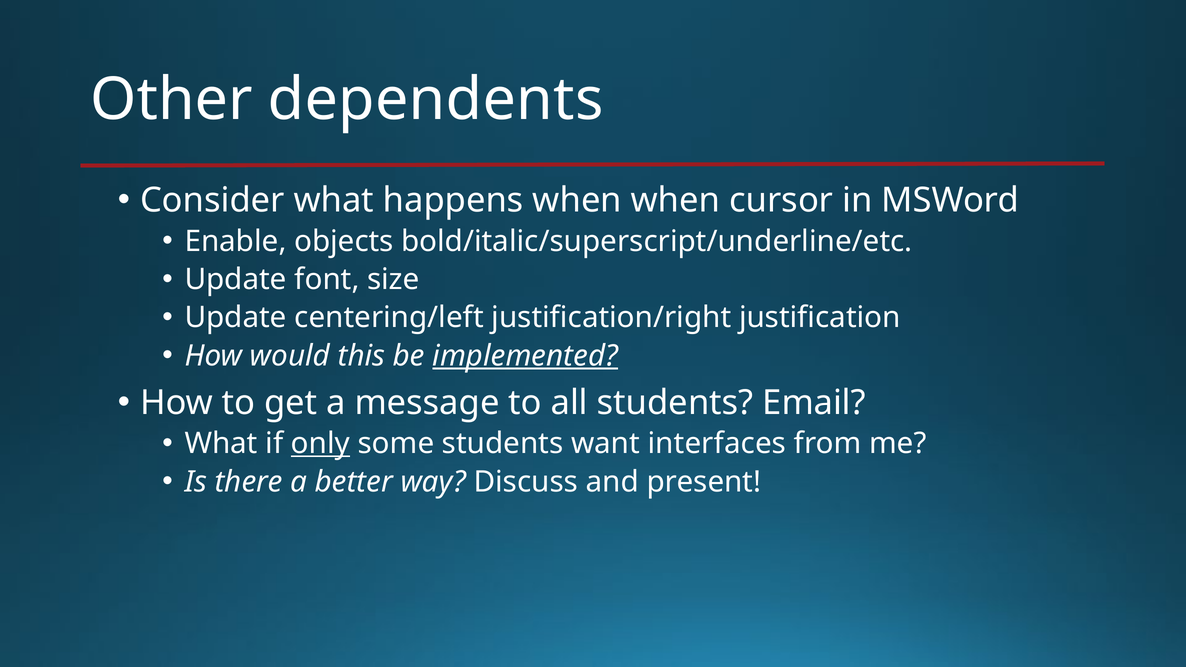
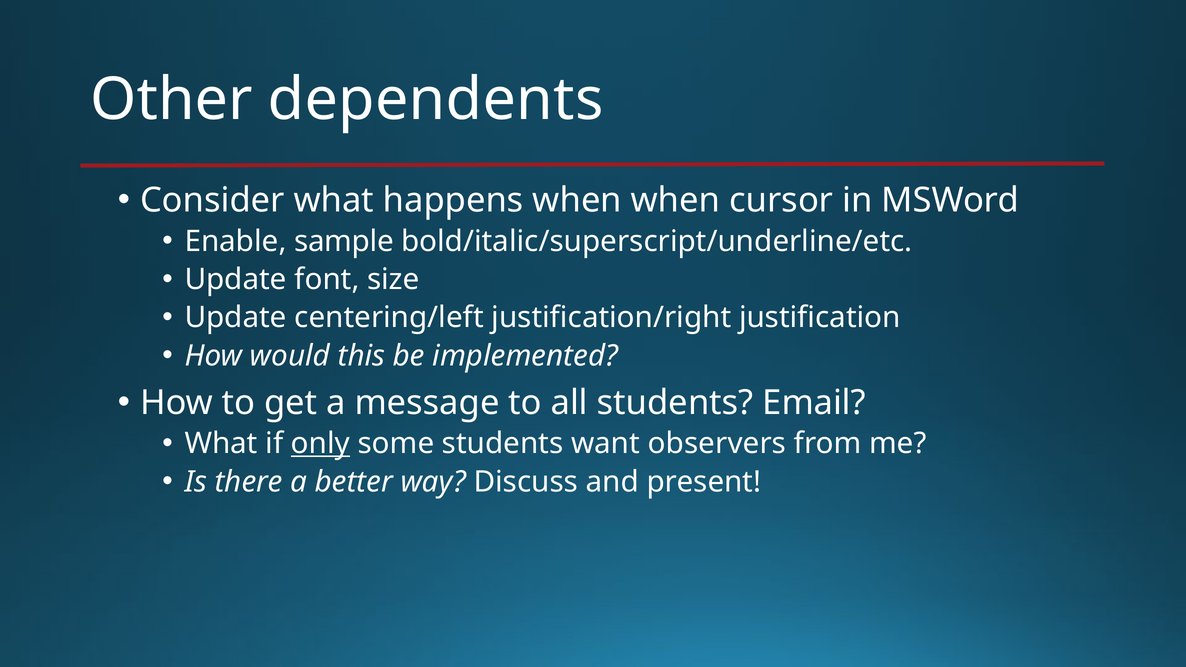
objects: objects -> sample (344, 241)
implemented underline: present -> none (525, 356)
interfaces: interfaces -> observers (717, 444)
